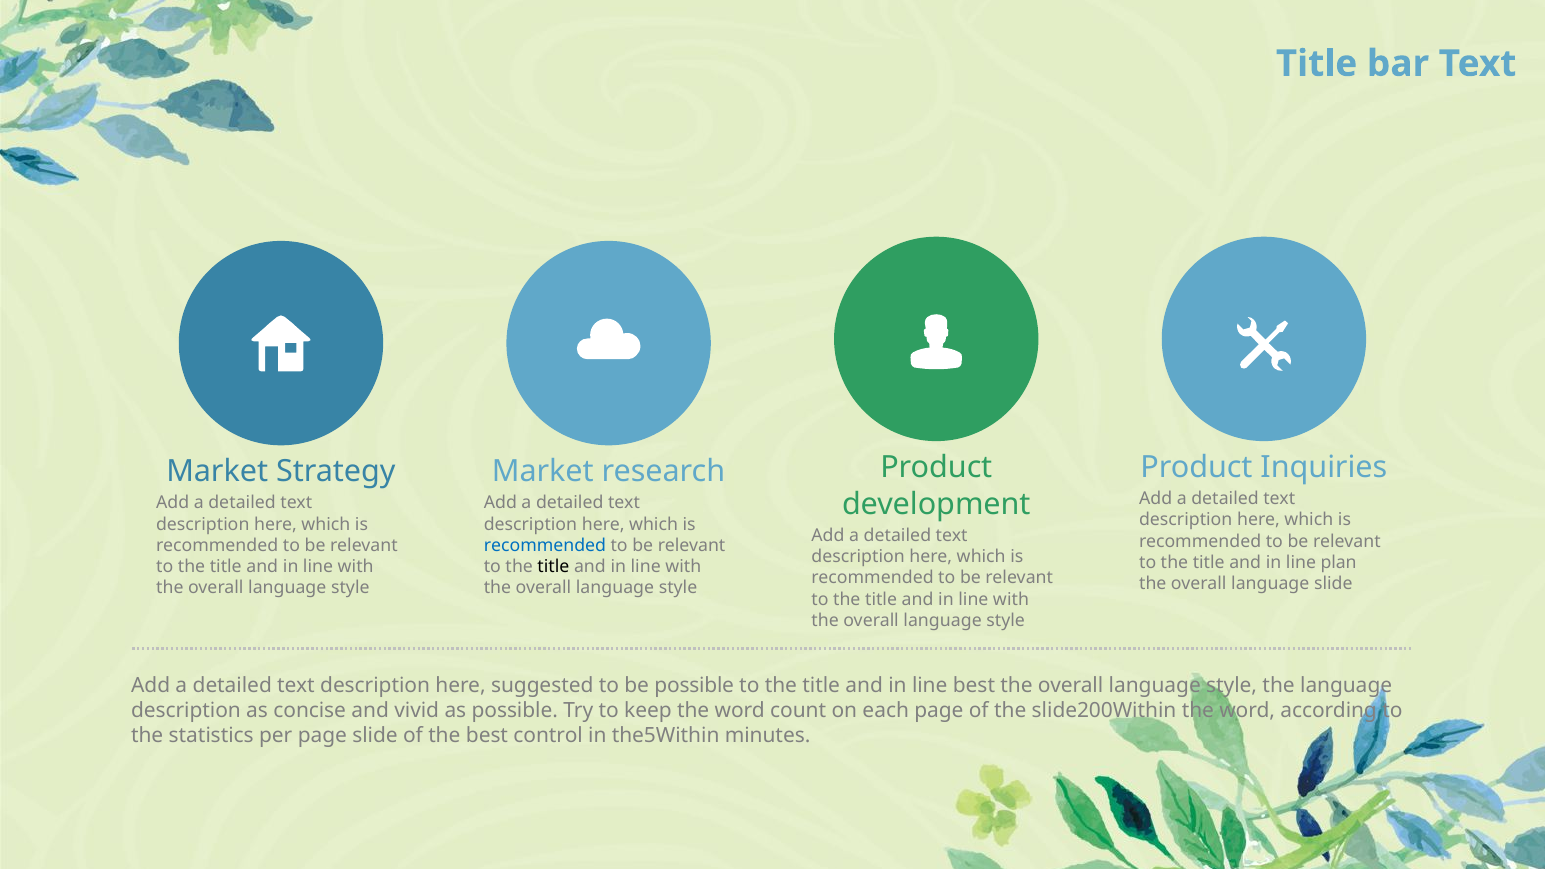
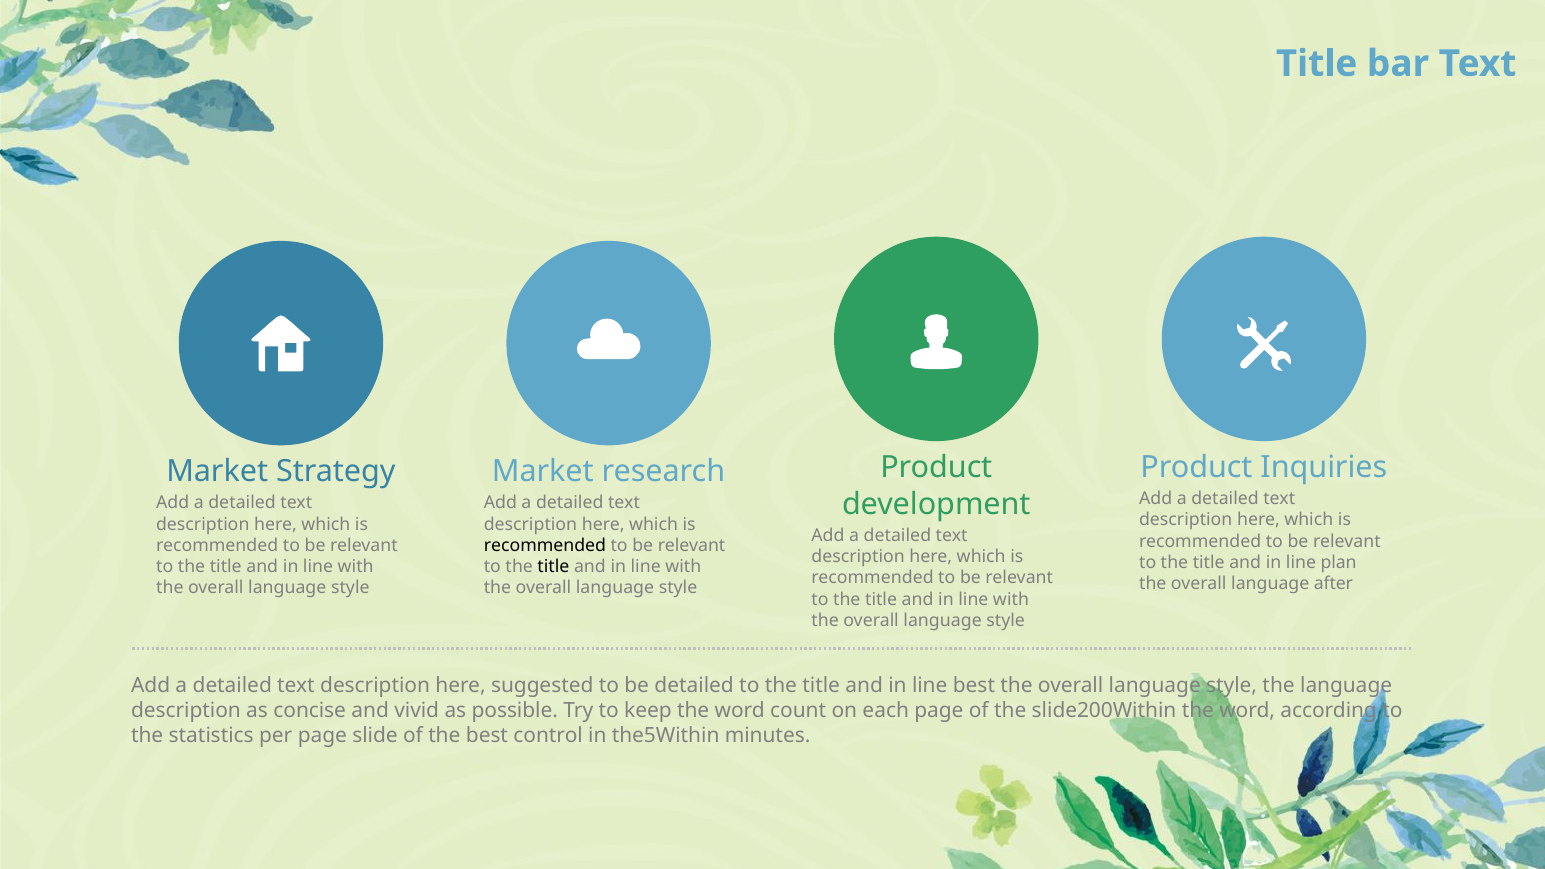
recommended colour: blue -> black (545, 546)
language slide: slide -> after (1333, 584)
be possible: possible -> detailed (694, 685)
